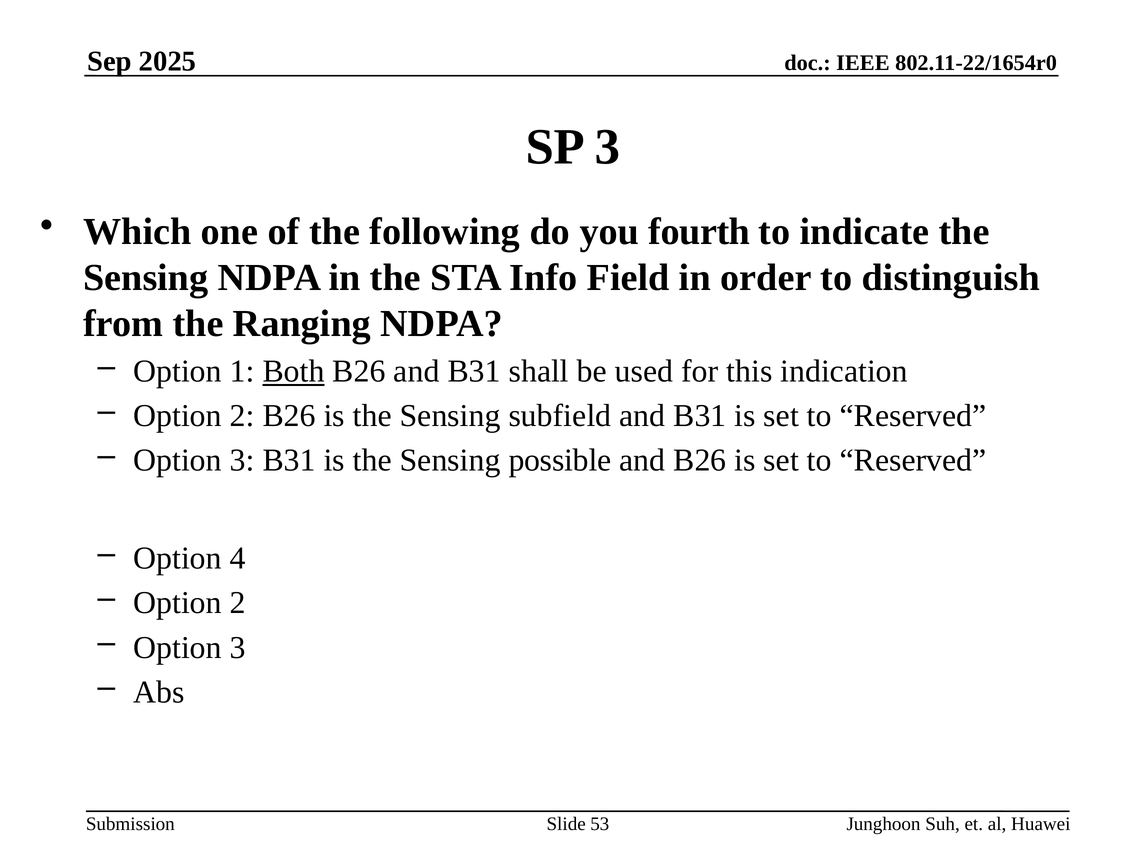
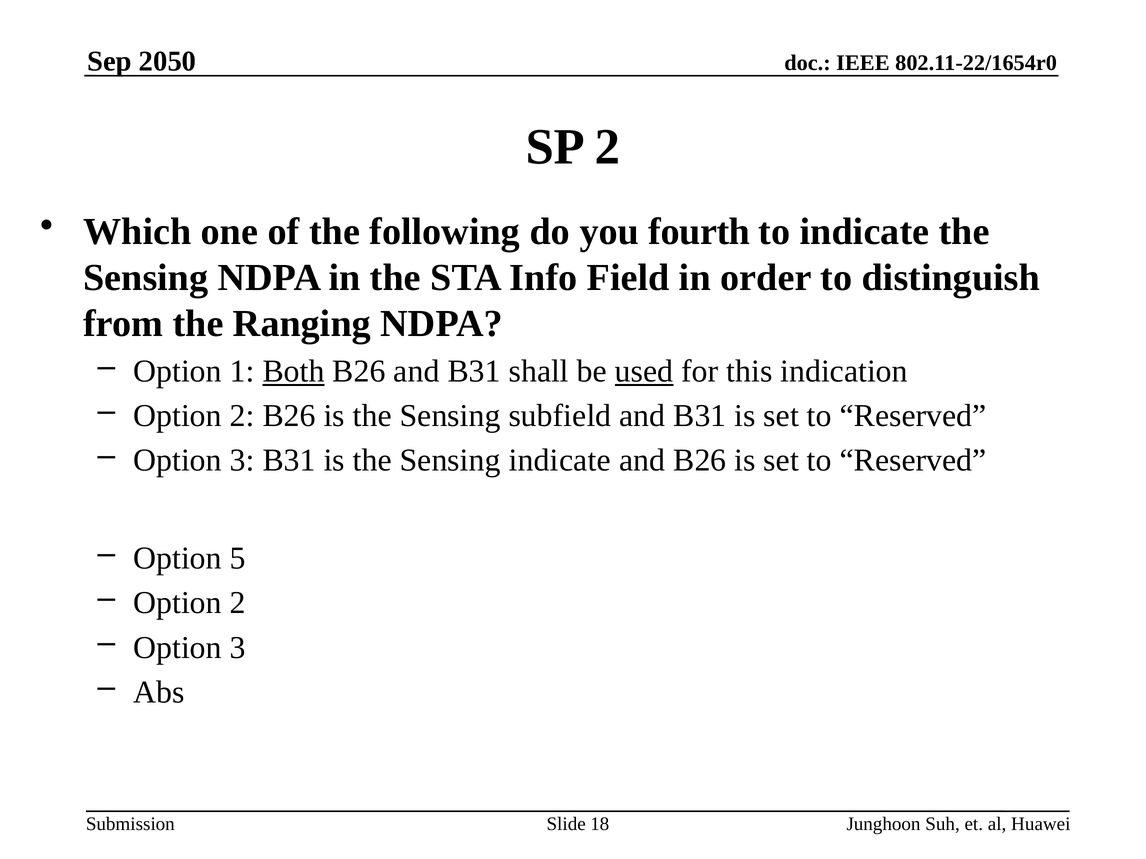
2025: 2025 -> 2050 (168, 61)
SP 3: 3 -> 2 (608, 147)
used underline: none -> present (644, 372)
Sensing possible: possible -> indicate (560, 461)
4: 4 -> 5 (238, 559)
53: 53 -> 18 (600, 824)
